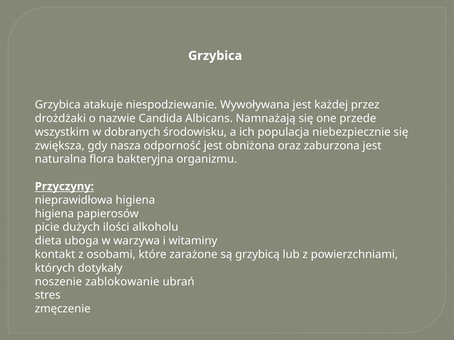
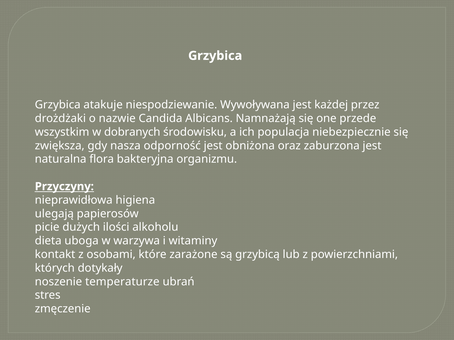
higiena: higiena -> ulegają (54, 214)
zablokowanie: zablokowanie -> temperaturze (122, 282)
